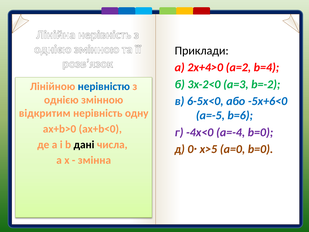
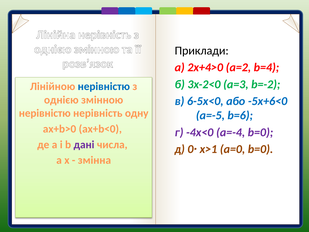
відкритим: відкритим -> нерівністю (45, 113)
дані colour: black -> purple (84, 144)
x>5: x>5 -> x>1 (208, 149)
